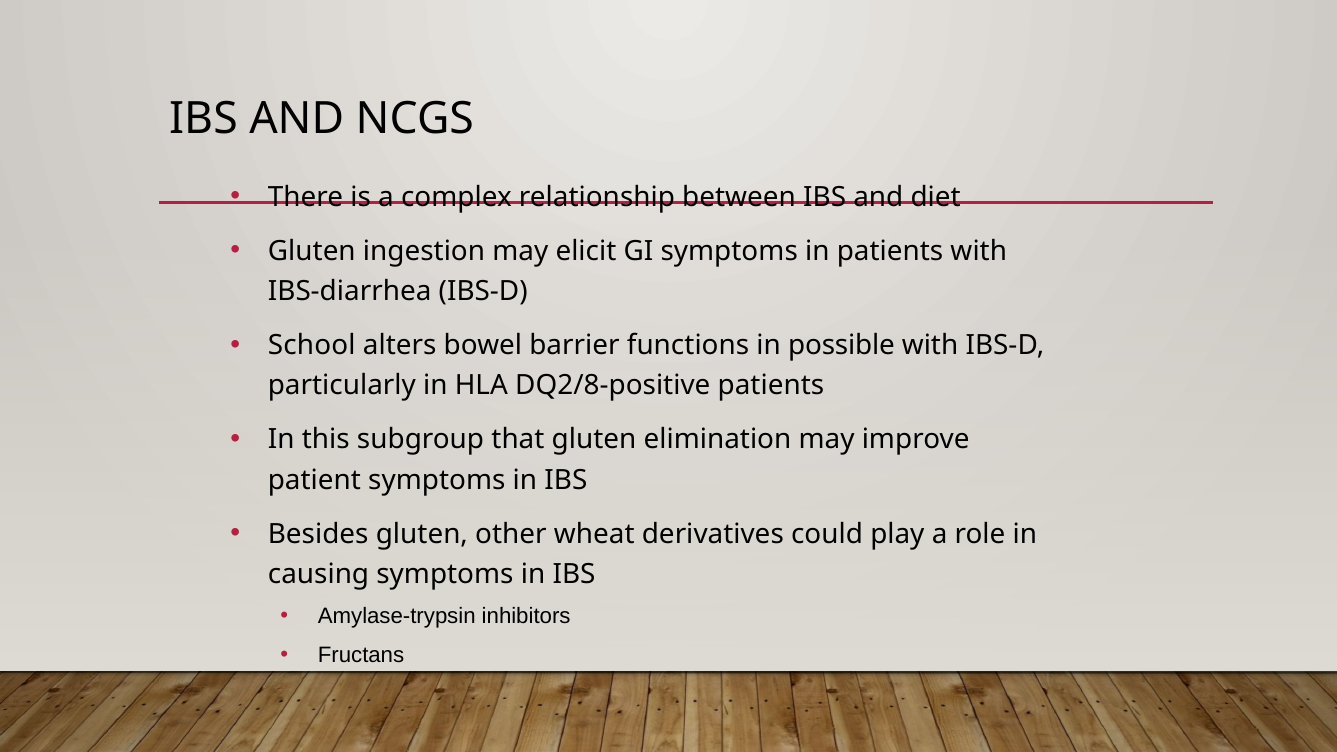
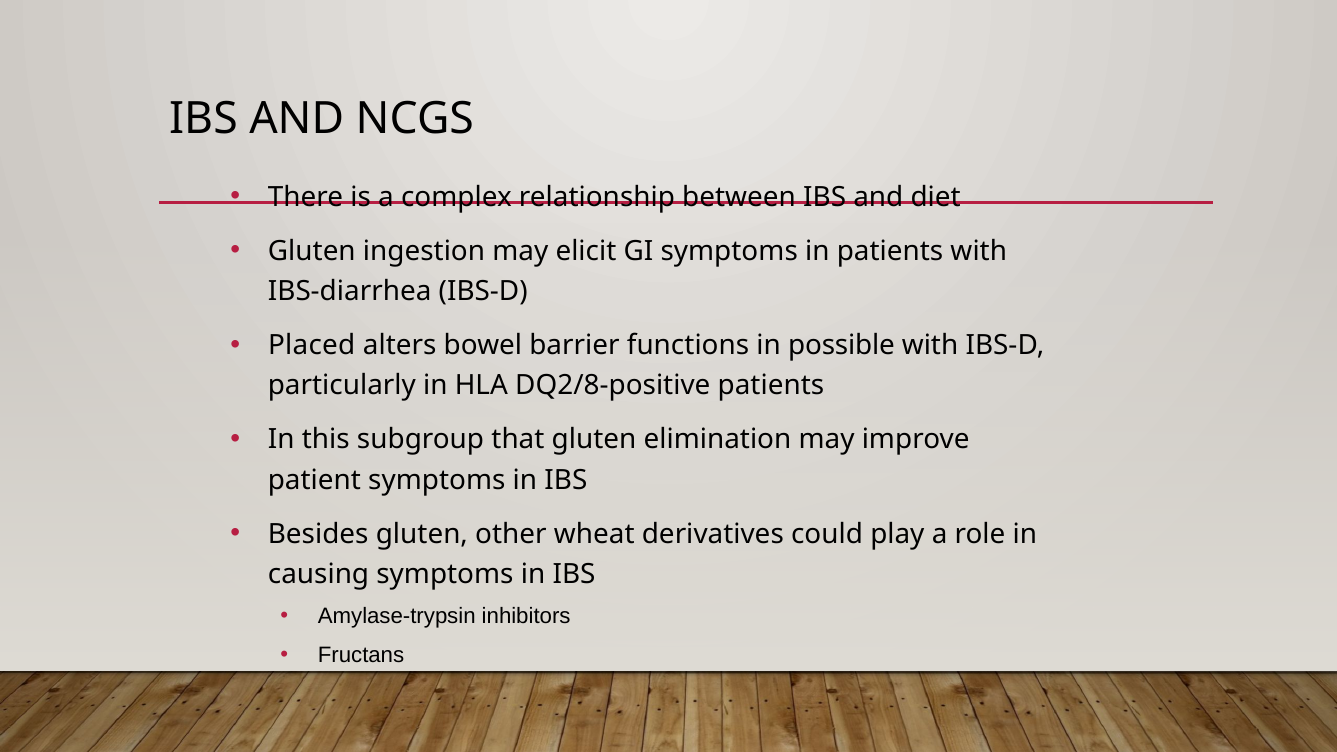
School: School -> Placed (312, 345)
